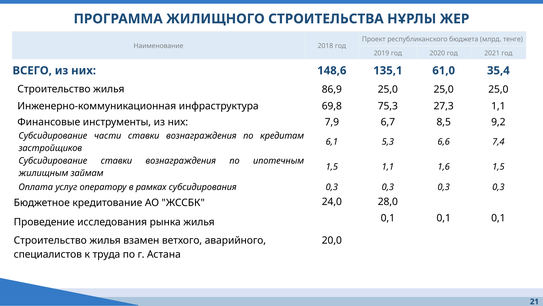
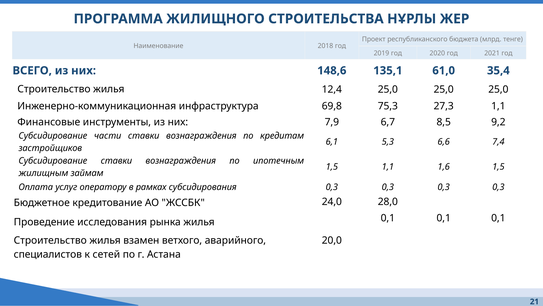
86,9: 86,9 -> 12,4 (332, 89)
труда: труда -> сетей (106, 254)
